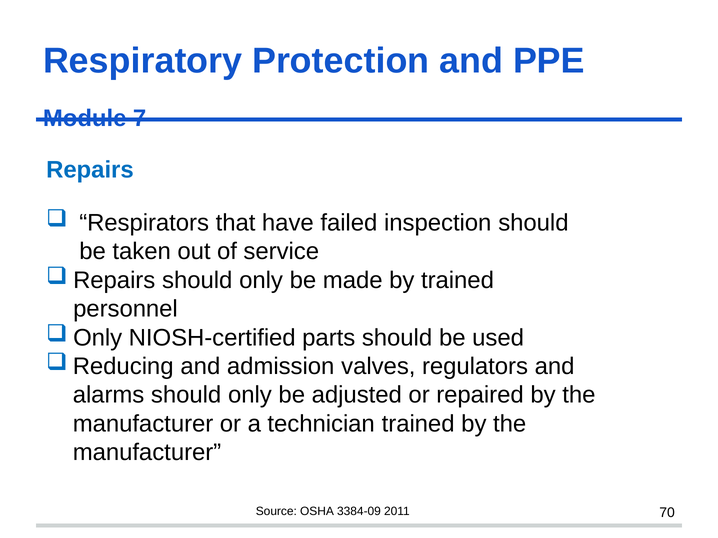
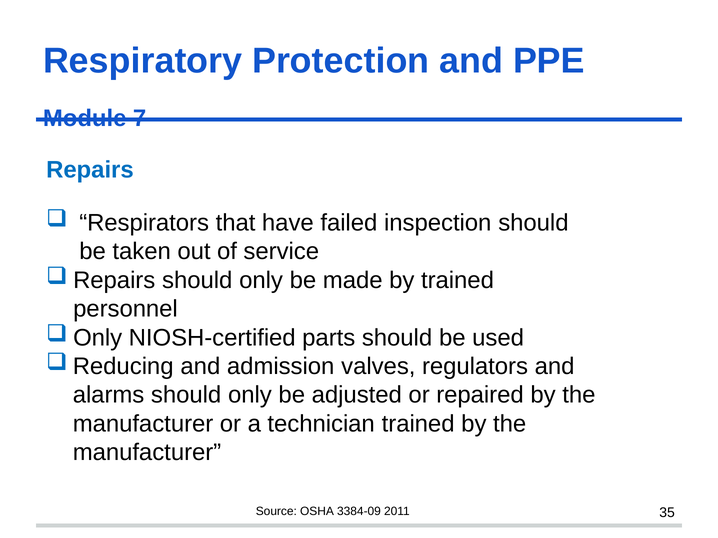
70: 70 -> 35 (667, 513)
